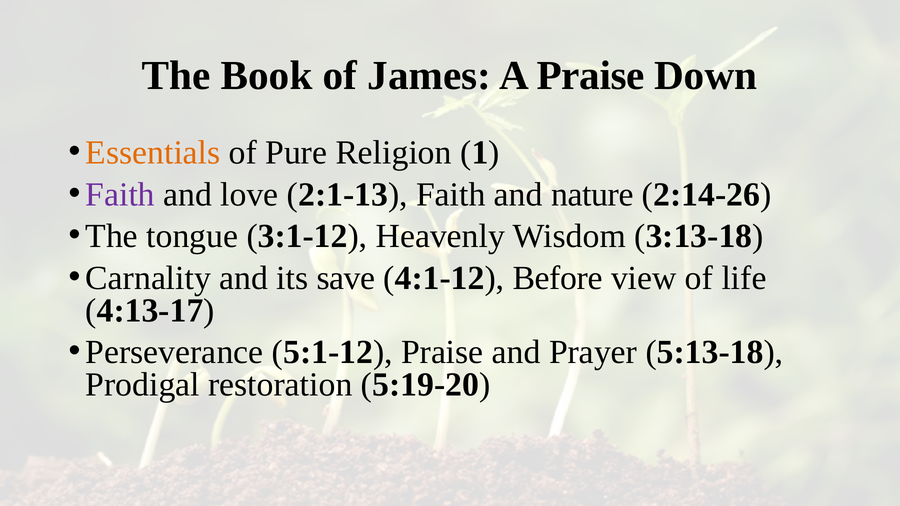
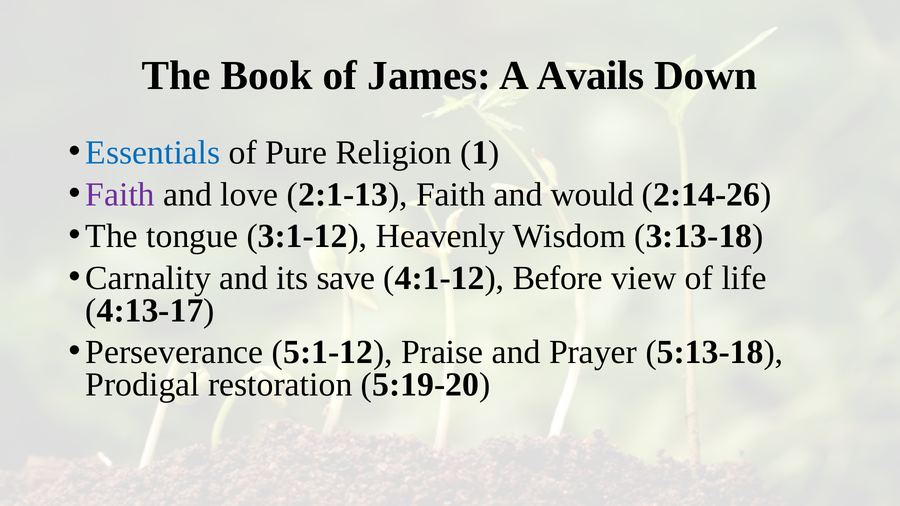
A Praise: Praise -> Avails (591, 76)
Essentials colour: orange -> blue (153, 153)
nature: nature -> would (592, 195)
